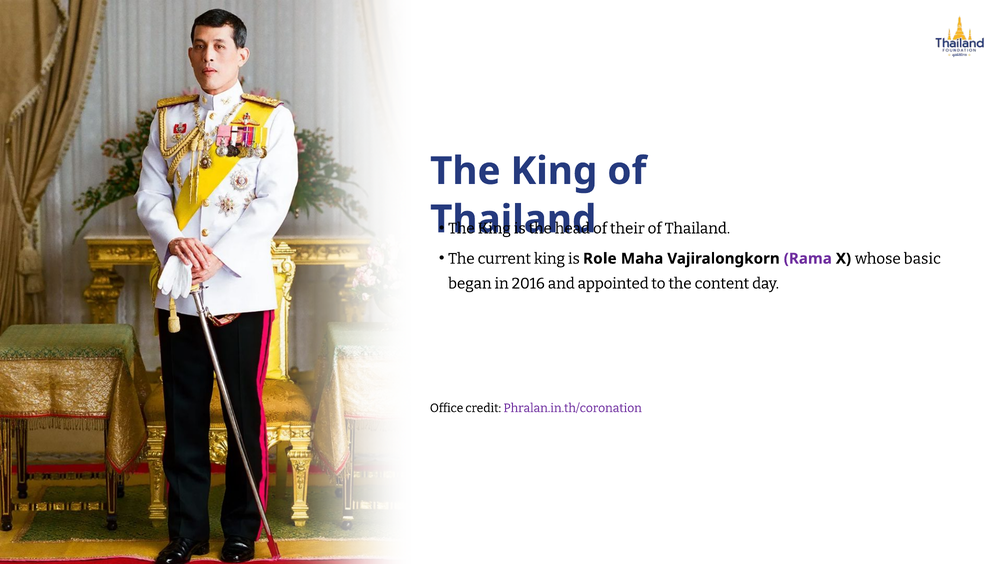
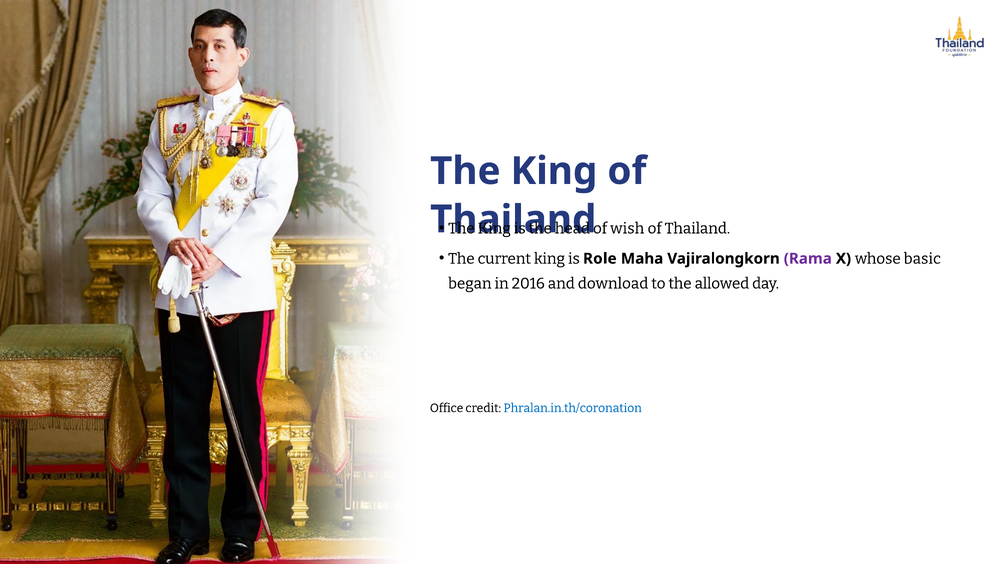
their: their -> wish (627, 228)
appointed: appointed -> download (613, 283)
content: content -> allowed (722, 283)
Phralan.in.th/coronation colour: purple -> blue (573, 408)
